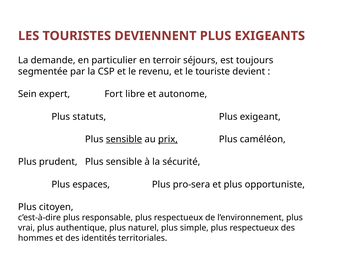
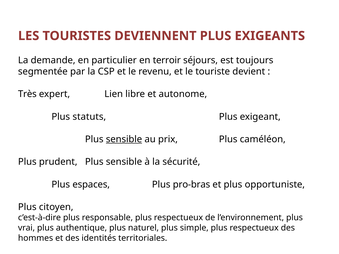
Sein: Sein -> Très (27, 94)
Fort: Fort -> Lien (114, 94)
prix underline: present -> none (168, 139)
pro-sera: pro-sera -> pro-bras (192, 185)
